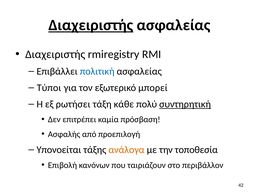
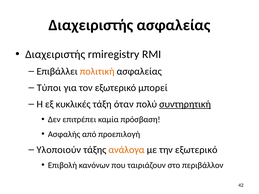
Διαχειριστής underline: present -> none (91, 25)
πολιτική colour: blue -> orange (97, 71)
ρωτήσει: ρωτήσει -> κυκλικές (73, 104)
κάθε: κάθε -> όταν (124, 104)
Υπονοείται: Υπονοείται -> Υλοποιούν (59, 150)
την τοποθεσία: τοποθεσία -> εξωτερικό (196, 150)
